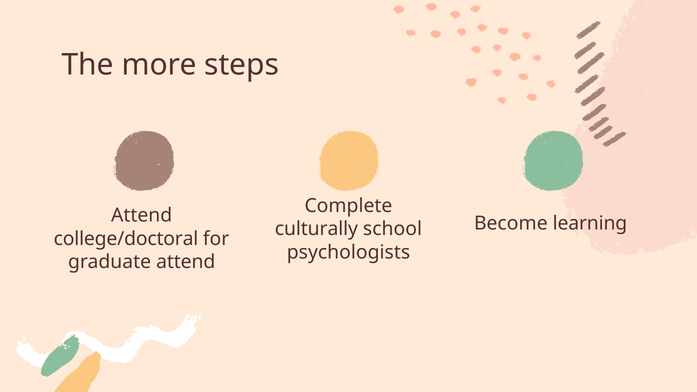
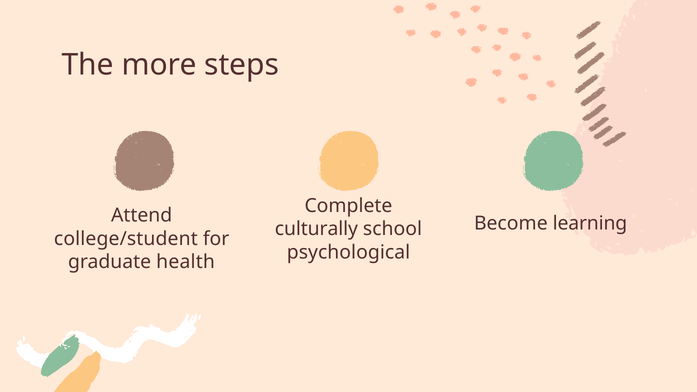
college/doctoral: college/doctoral -> college/student (126, 239)
psychologists: psychologists -> psychological (348, 252)
graduate attend: attend -> health (186, 262)
